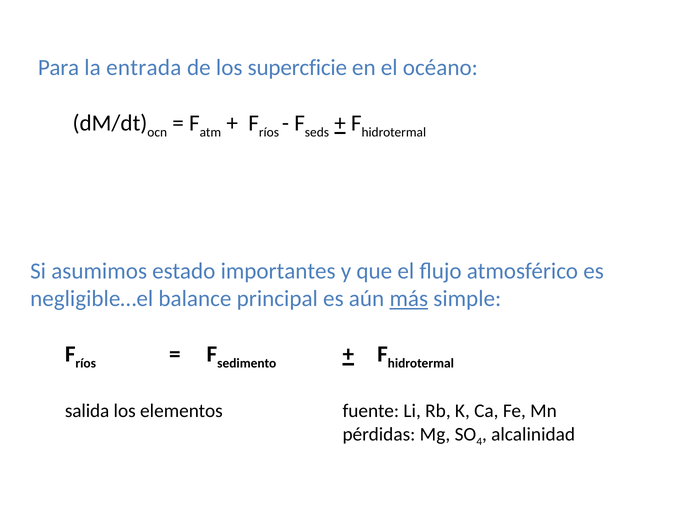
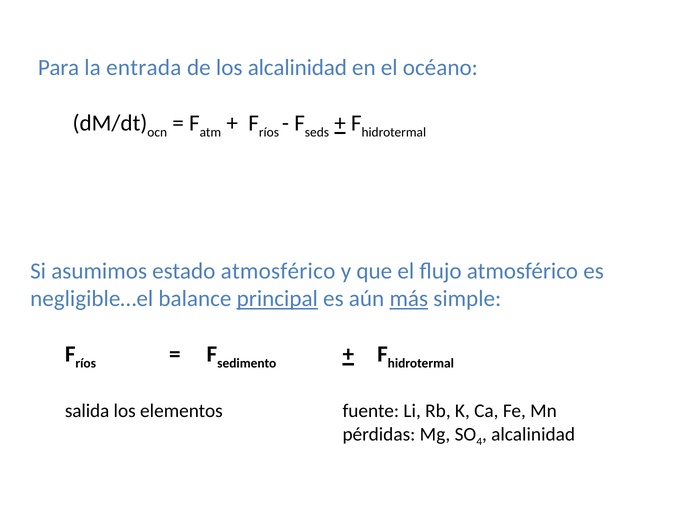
los supercficie: supercficie -> alcalinidad (297, 68)
estado importantes: importantes -> atmosférico (278, 271)
principal underline: none -> present (277, 298)
